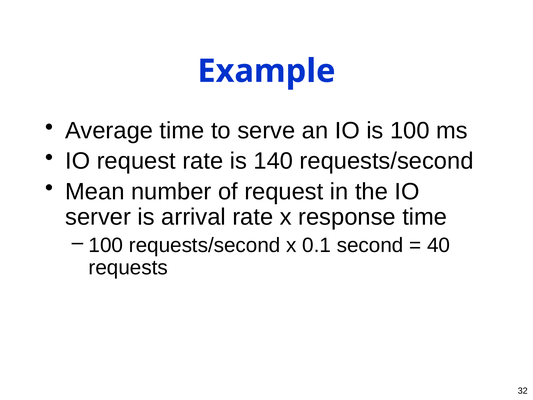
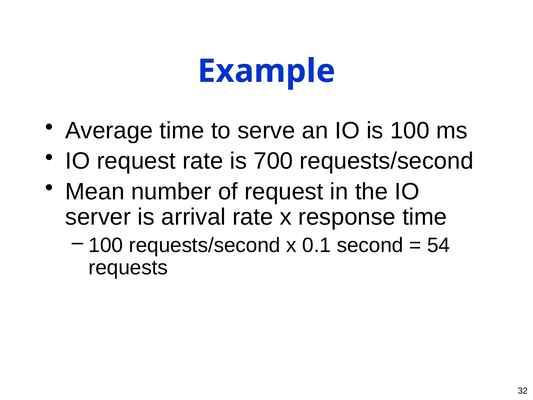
140: 140 -> 700 (273, 161)
40: 40 -> 54 (439, 245)
